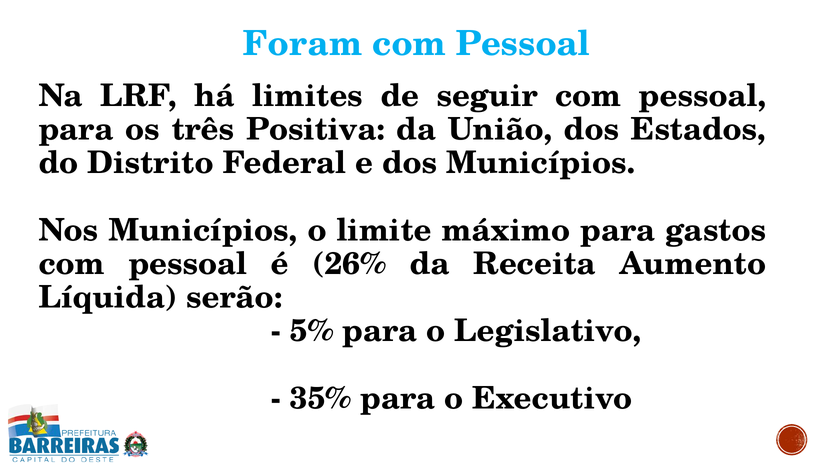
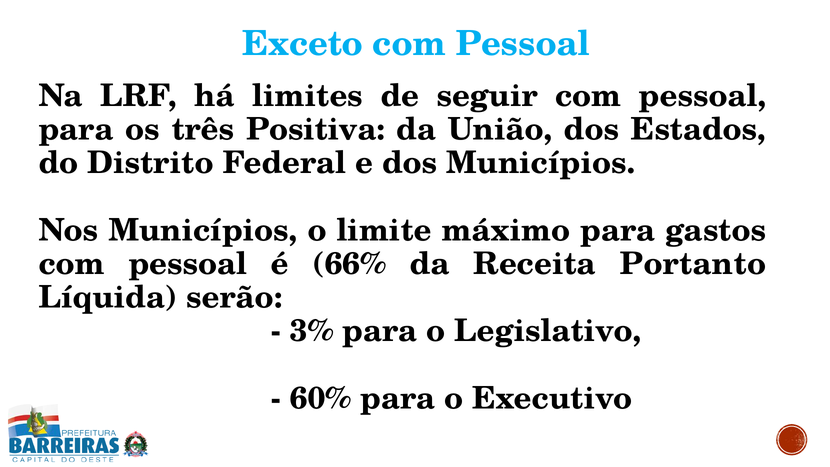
Foram: Foram -> Exceto (303, 44)
26%: 26% -> 66% (349, 264)
Aumento: Aumento -> Portanto (693, 264)
5%: 5% -> 3% (312, 331)
35%: 35% -> 60% (321, 398)
